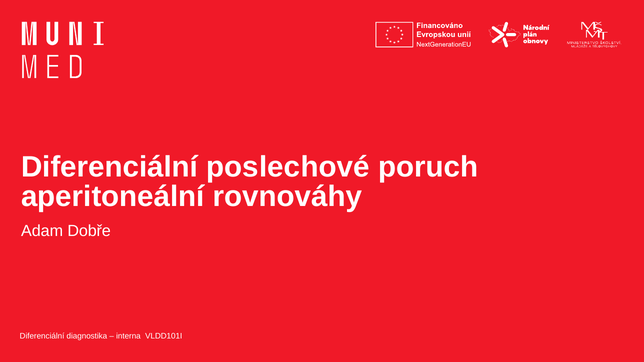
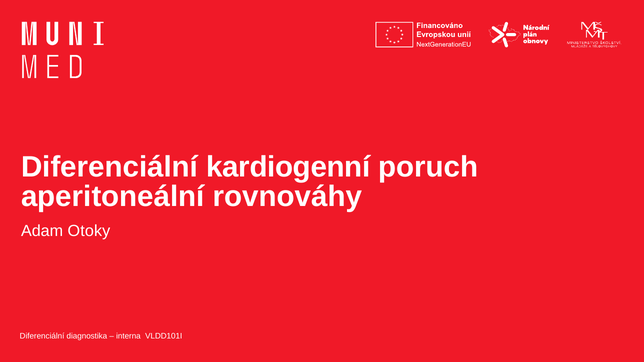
poslechové: poslechové -> kardiogenní (288, 167)
Dobře: Dobře -> Otoky (89, 231)
